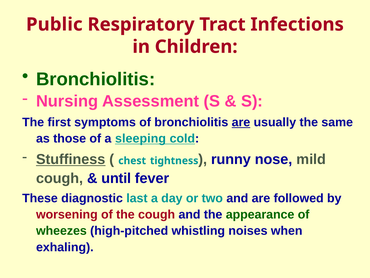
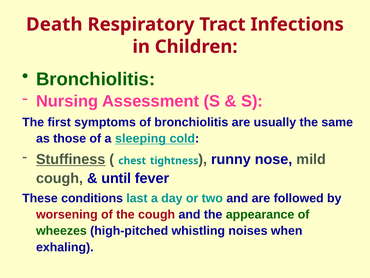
Public: Public -> Death (54, 24)
are underline: present -> none (241, 122)
diagnostic: diagnostic -> conditions (92, 198)
